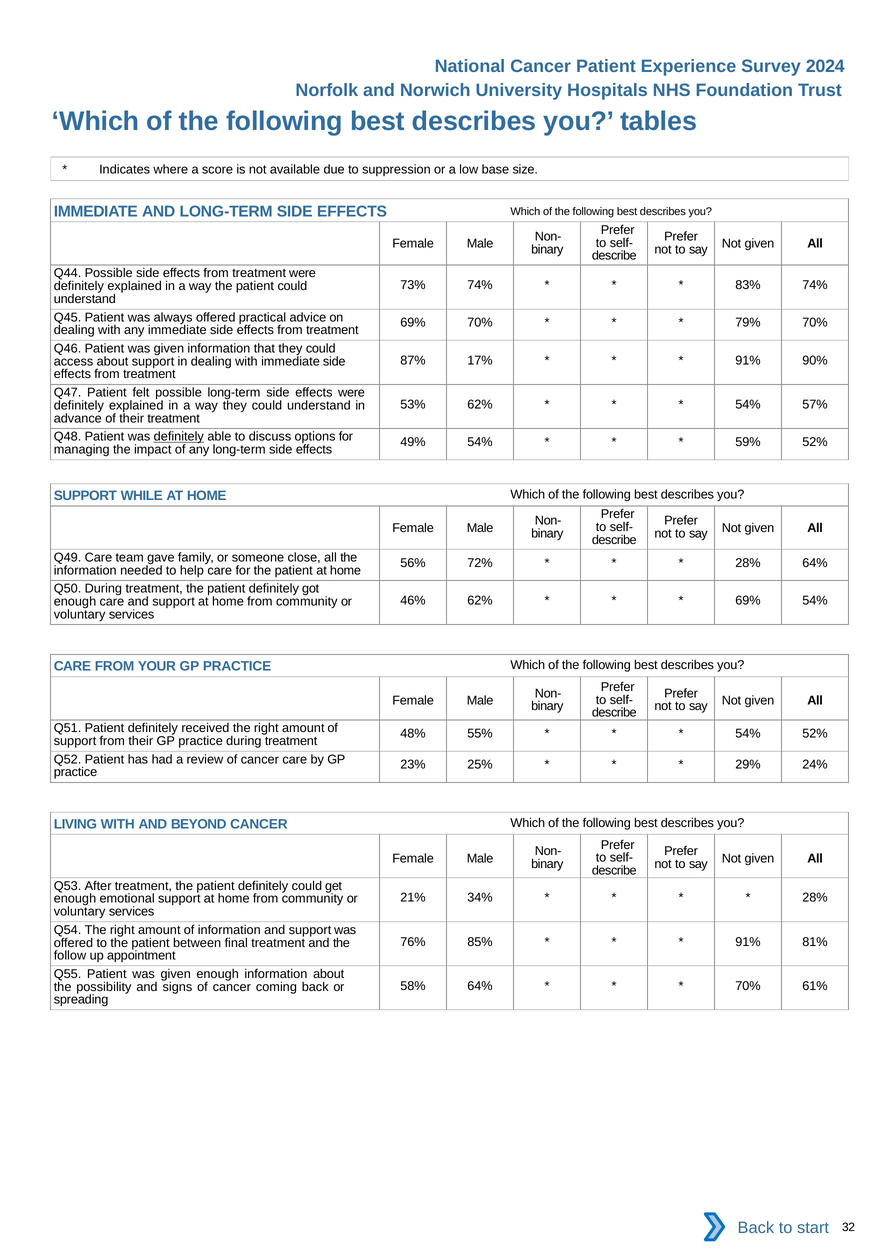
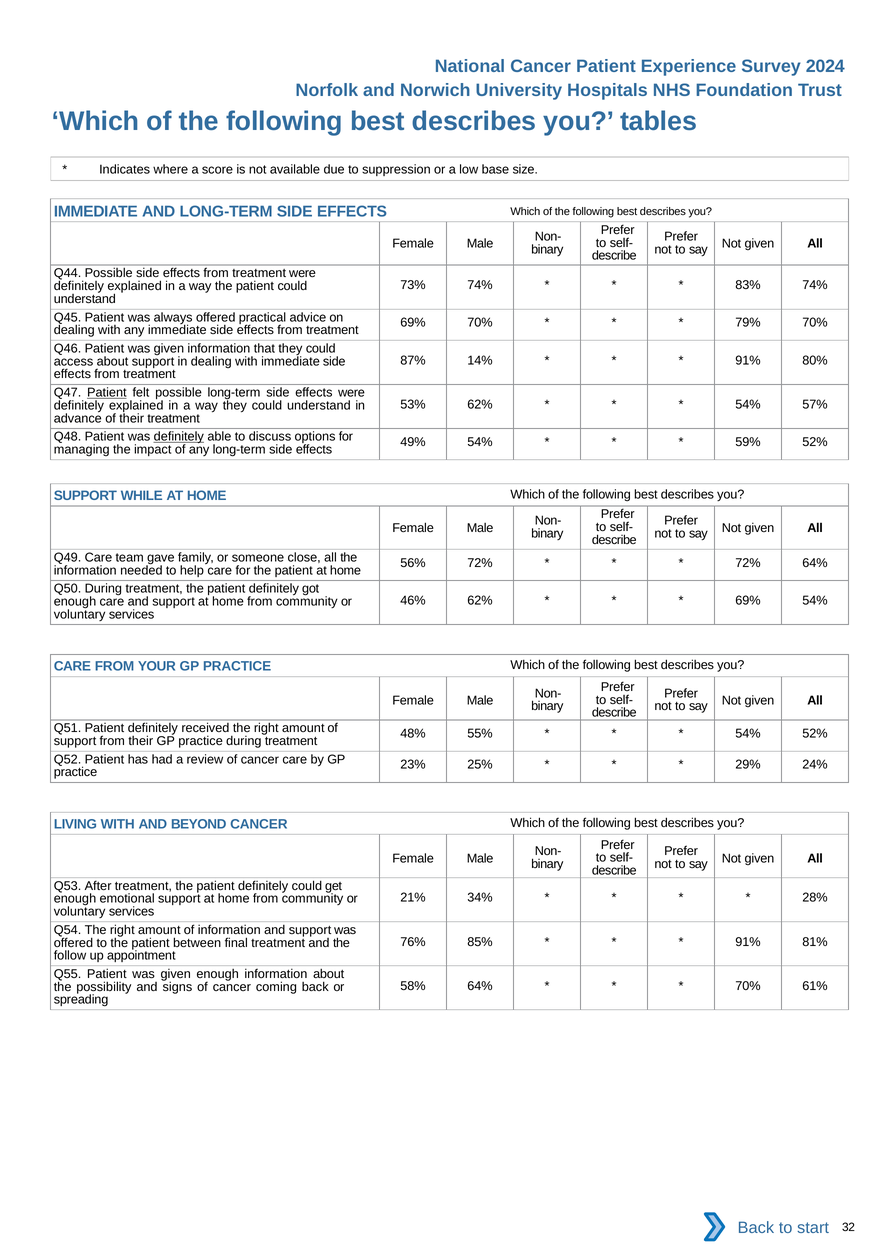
17%: 17% -> 14% (480, 361)
90%: 90% -> 80% (815, 361)
Patient underline: none -> present (107, 393)
28%: 28% -> 72% (748, 563)
